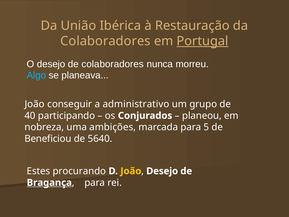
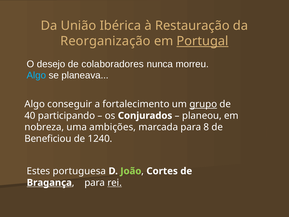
Colaboradores: Colaboradores -> Reorganização (105, 41)
João: João -> Algo (35, 104)
administrativo: administrativo -> fortalecimento (136, 104)
grupo underline: none -> present (203, 104)
5: 5 -> 8 (206, 127)
5640: 5640 -> 1240 (100, 139)
procurando: procurando -> portuguesa (79, 171)
João colour: yellow -> light green (131, 171)
Desejo: Desejo -> Cortes (162, 171)
rei underline: none -> present (115, 182)
